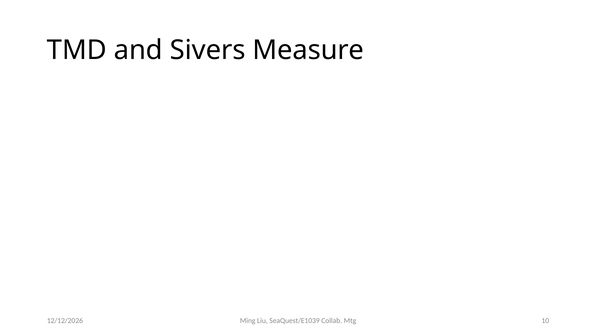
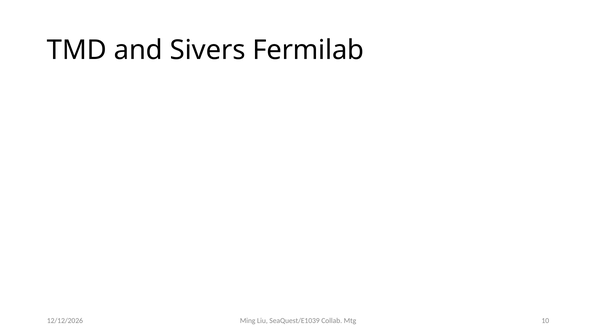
Measure: Measure -> Fermilab (308, 50)
